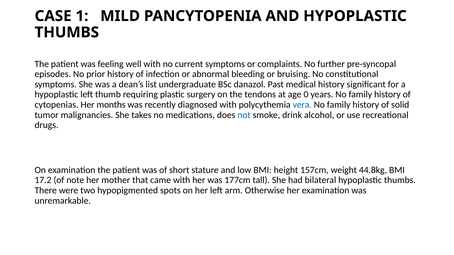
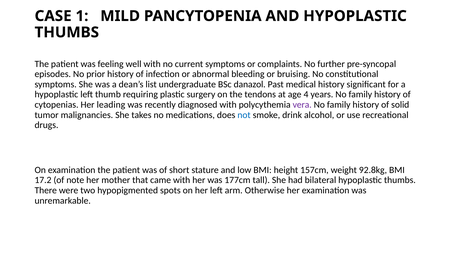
0: 0 -> 4 (306, 95)
months: months -> leading (111, 105)
vera colour: blue -> purple (302, 105)
44.8kg: 44.8kg -> 92.8kg (373, 170)
